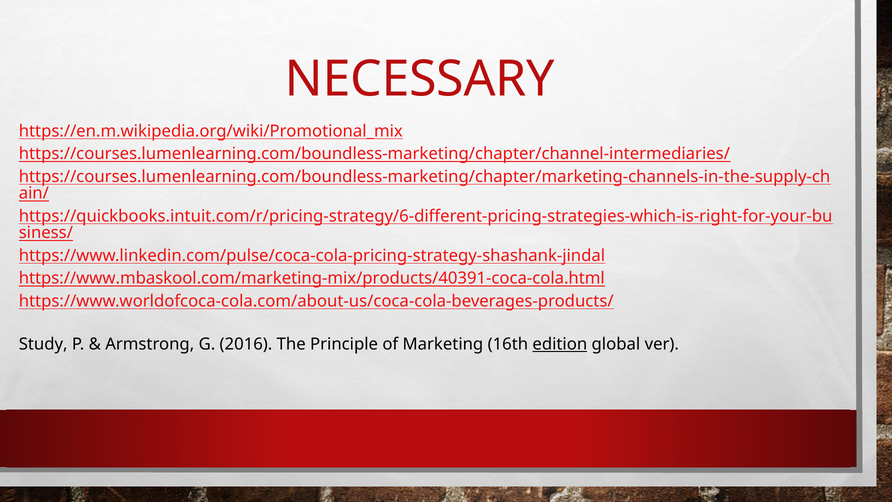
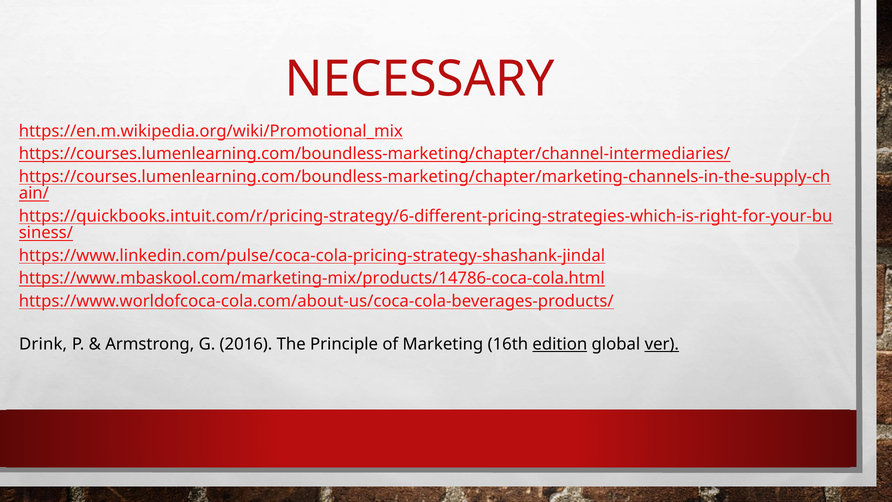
https://www.mbaskool.com/marketing-mix/products/40391-coca-cola.html: https://www.mbaskool.com/marketing-mix/products/40391-coca-cola.html -> https://www.mbaskool.com/marketing-mix/products/14786-coca-cola.html (312, 278)
Study: Study -> Drink (43, 344)
ver underline: none -> present (662, 344)
